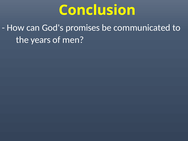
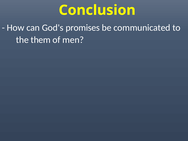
years: years -> them (41, 40)
